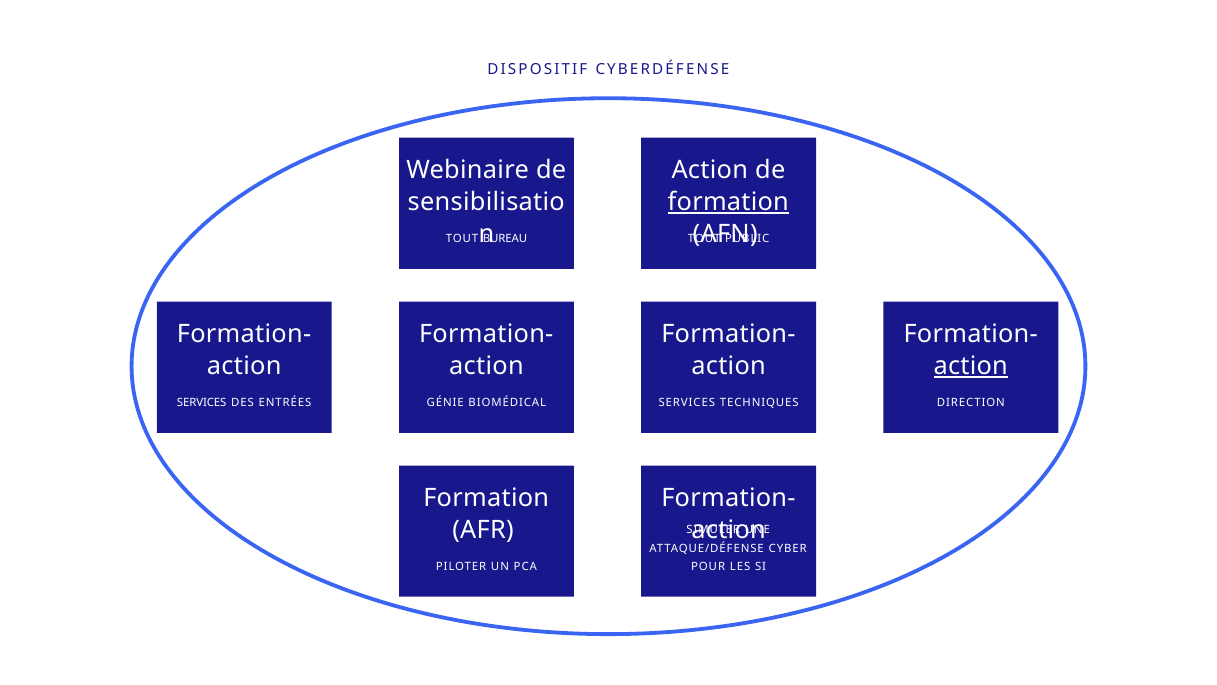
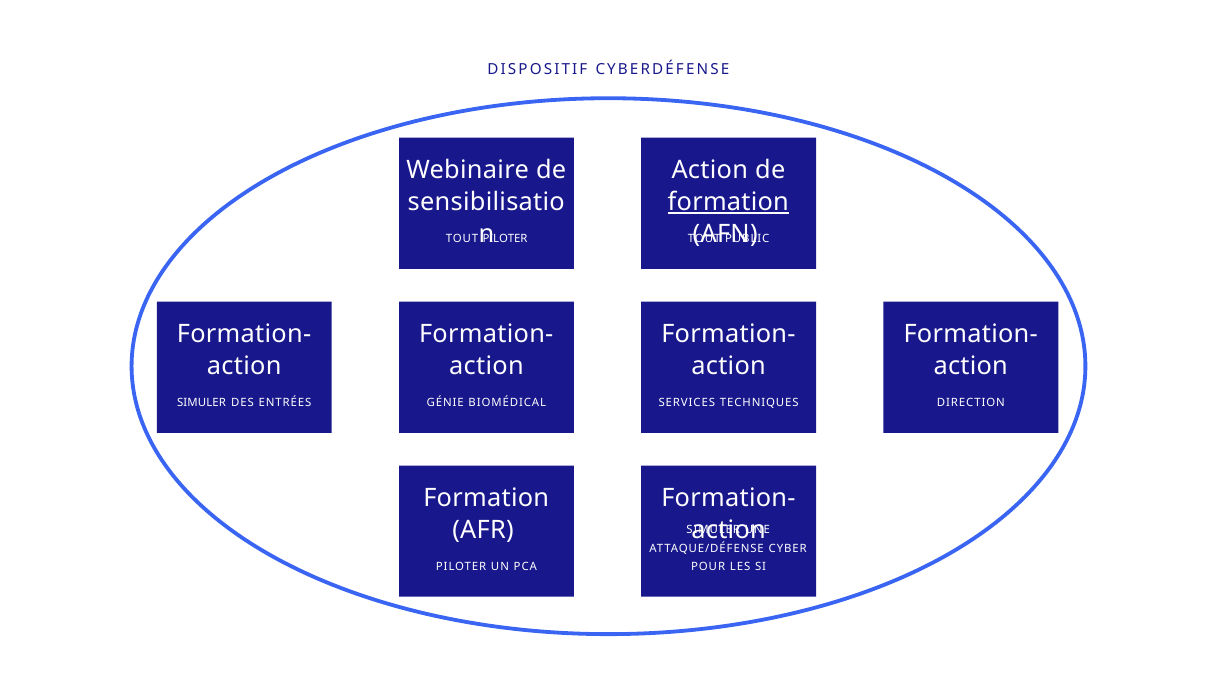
TOUT BUREAU: BUREAU -> PILOTER (505, 239)
action underline: present -> none (971, 366)
SERVICES: SERVICES -> SIMULER (202, 403)
